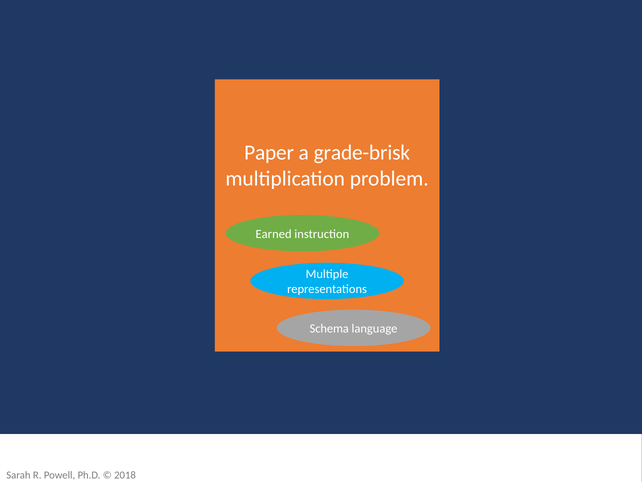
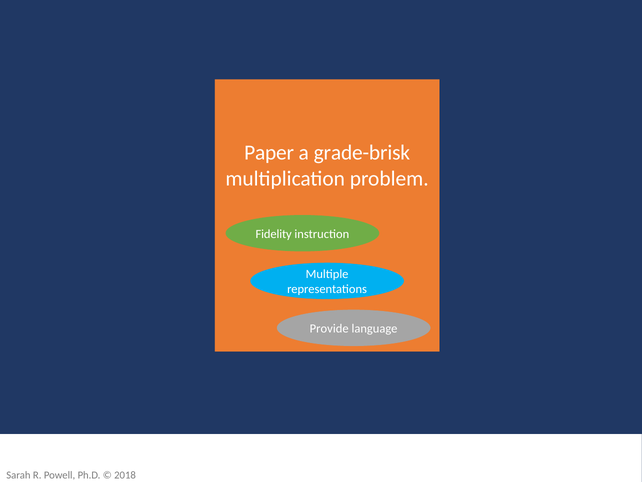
Earned: Earned -> Fidelity (274, 234)
Schema: Schema -> Provide (329, 328)
